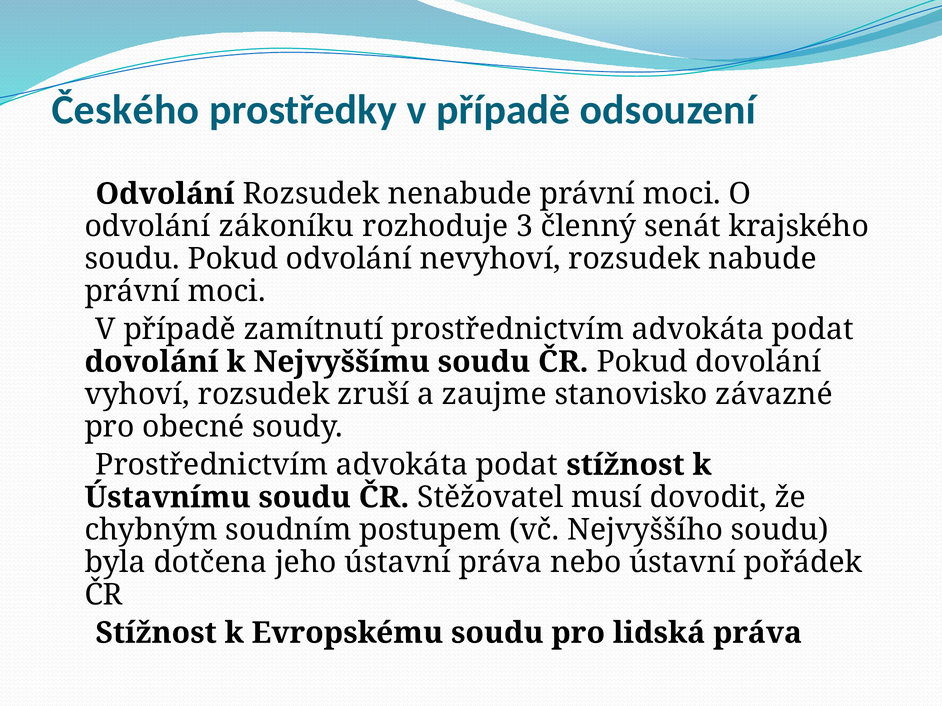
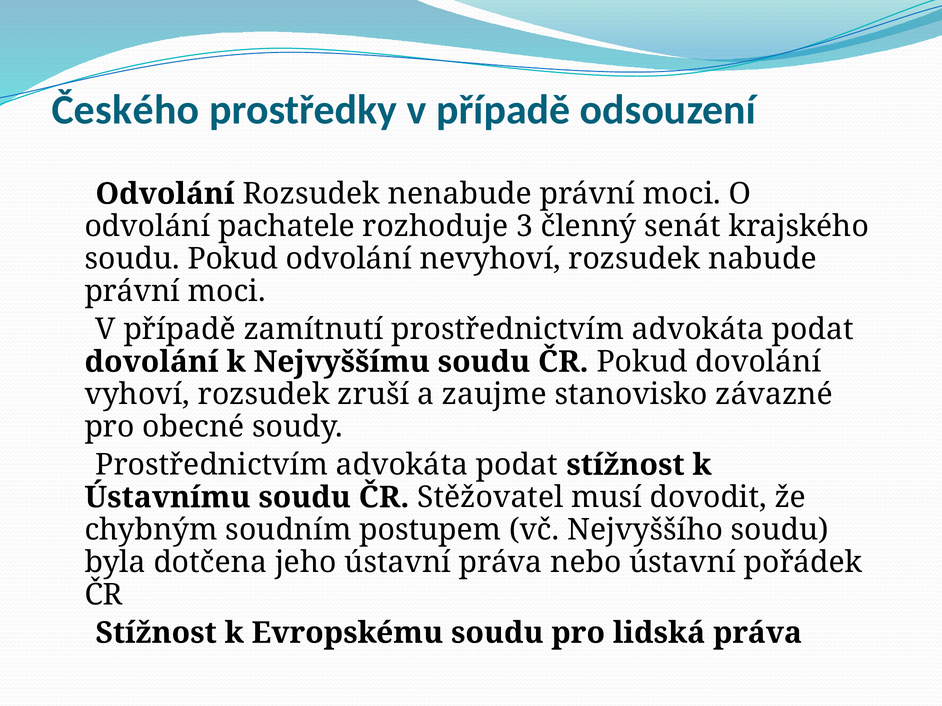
zákoníku: zákoníku -> pachatele (287, 227)
